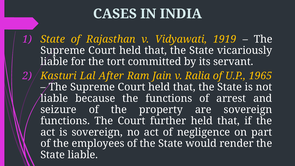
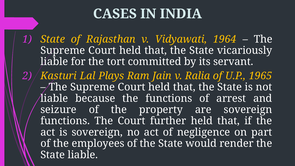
1919: 1919 -> 1964 (225, 39)
After: After -> Plays (111, 76)
